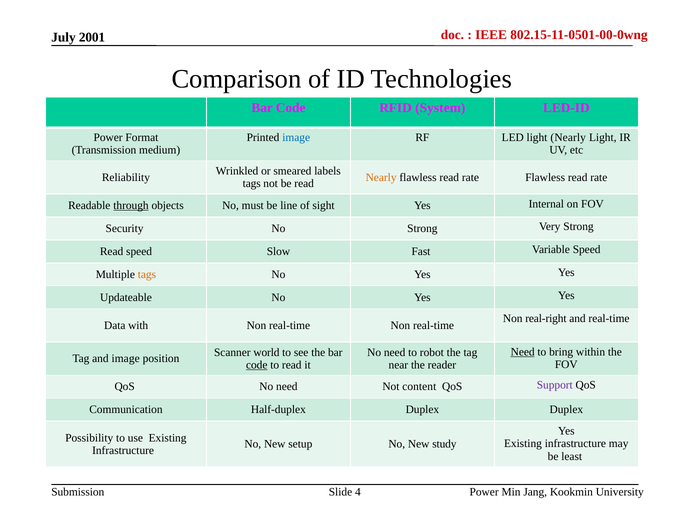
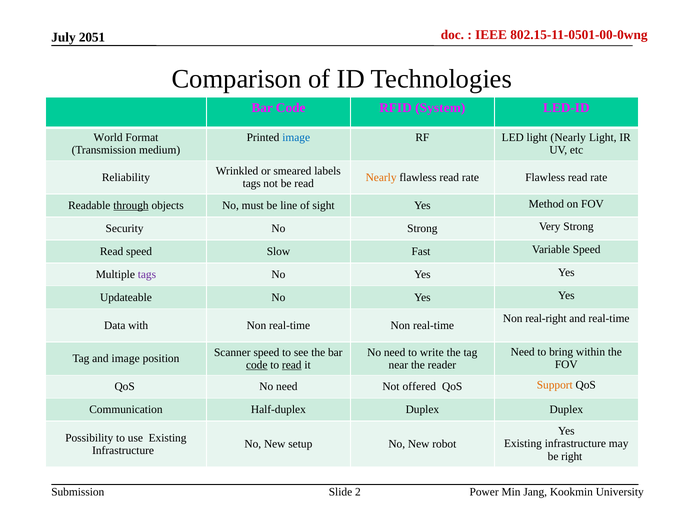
2001: 2001 -> 2051 (92, 38)
Power: Power -> World (108, 137)
Internal: Internal -> Method (546, 204)
tags colour: orange -> purple (147, 274)
Need underline: present -> none (523, 352)
Scanner world: world -> speed (266, 352)
robot: robot -> write (432, 352)
read underline: none -> present (292, 365)
content: content -> offered (419, 387)
Support colour: purple -> orange (555, 385)
study: study -> robot (444, 444)
least: least -> right (572, 456)
4: 4 -> 2 (358, 492)
